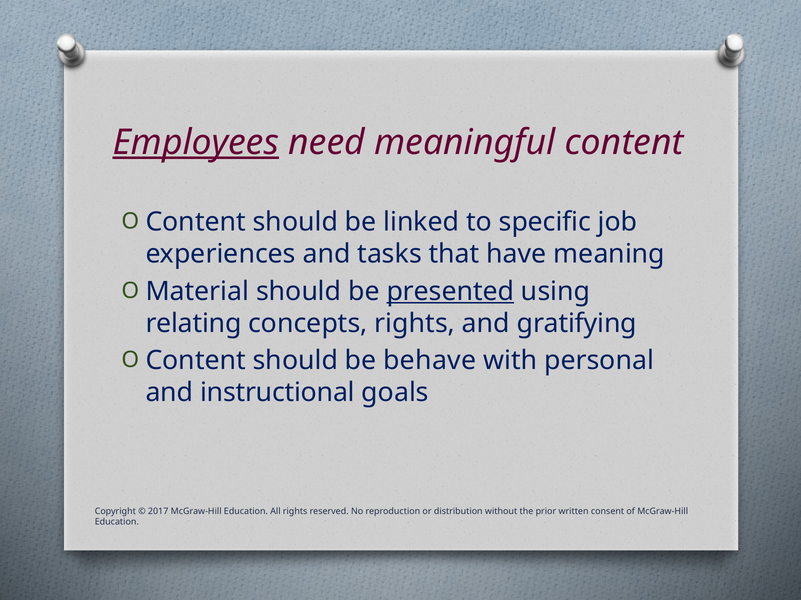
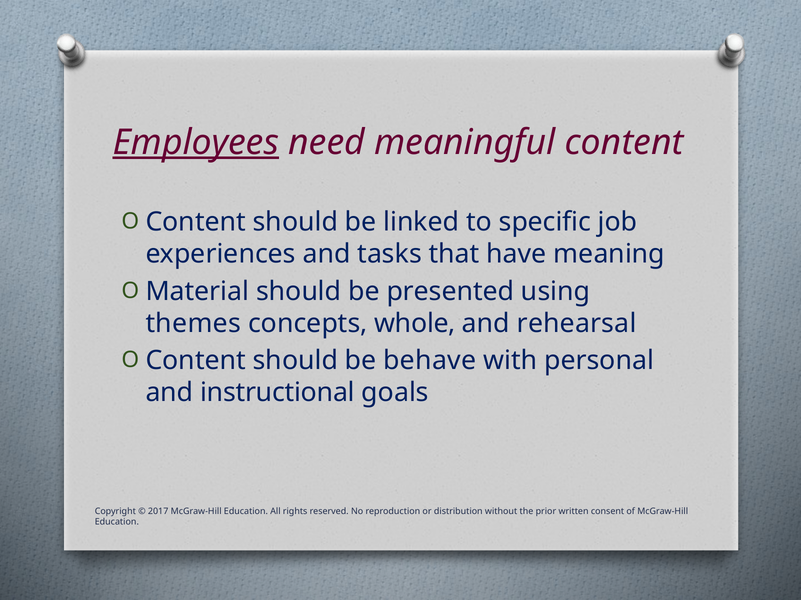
presented underline: present -> none (450, 292)
relating: relating -> themes (193, 324)
concepts rights: rights -> whole (415, 324)
gratifying: gratifying -> rehearsal (577, 324)
